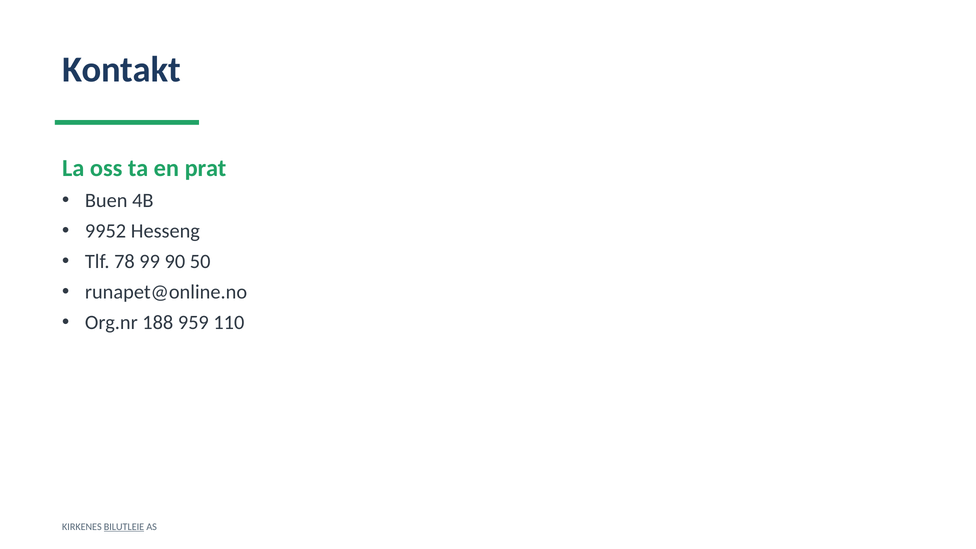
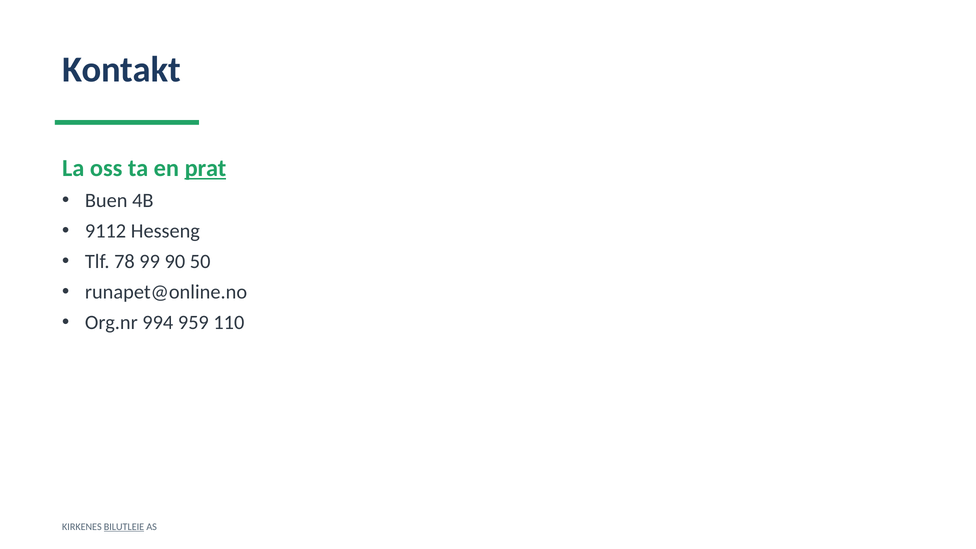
prat underline: none -> present (205, 168)
9952: 9952 -> 9112 (106, 231)
188: 188 -> 994 (158, 323)
